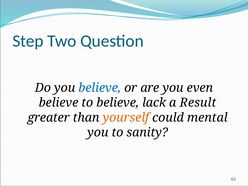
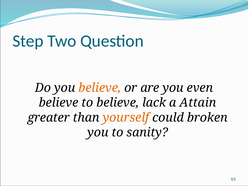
believe colour: blue -> orange (100, 88)
Result: Result -> Attain (198, 103)
mental: mental -> broken (207, 118)
